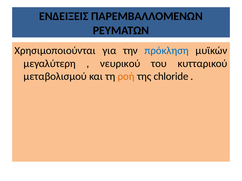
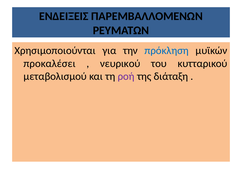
μεγαλύτερη: μεγαλύτερη -> προκαλέσει (50, 64)
ροή colour: orange -> purple (126, 77)
chloride: chloride -> διάταξη (171, 77)
